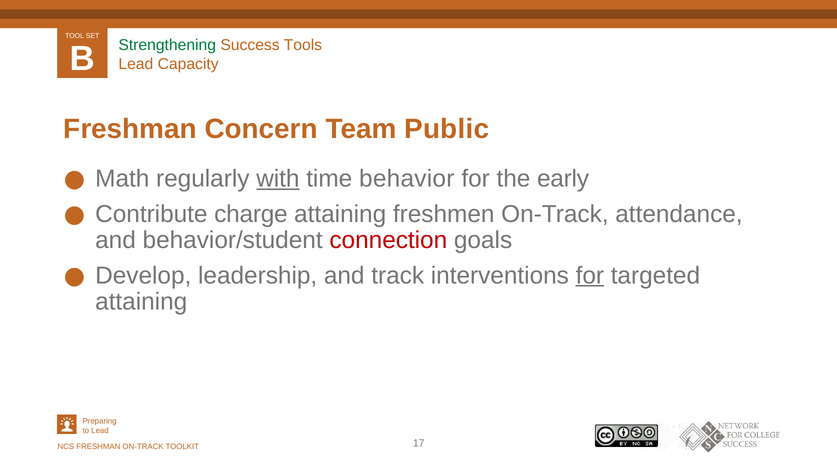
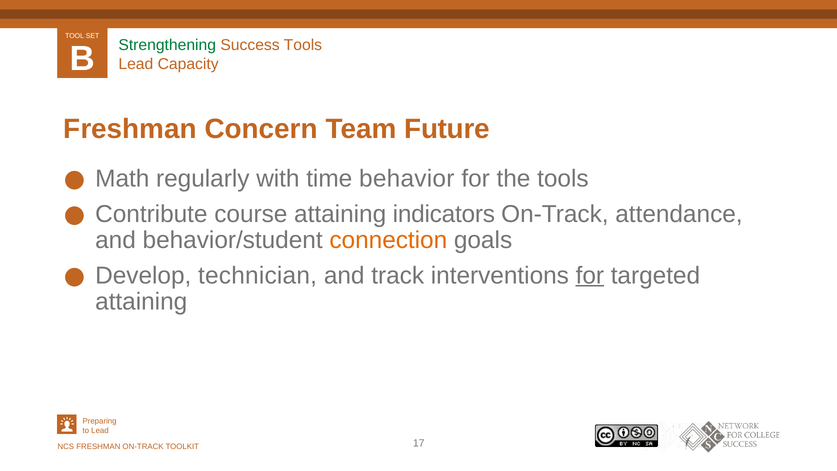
Public: Public -> Future (447, 129)
with underline: present -> none (278, 179)
the early: early -> tools (563, 179)
charge: charge -> course (251, 214)
freshmen: freshmen -> indicators (444, 214)
connection colour: red -> orange (388, 240)
leadership: leadership -> technician (258, 275)
